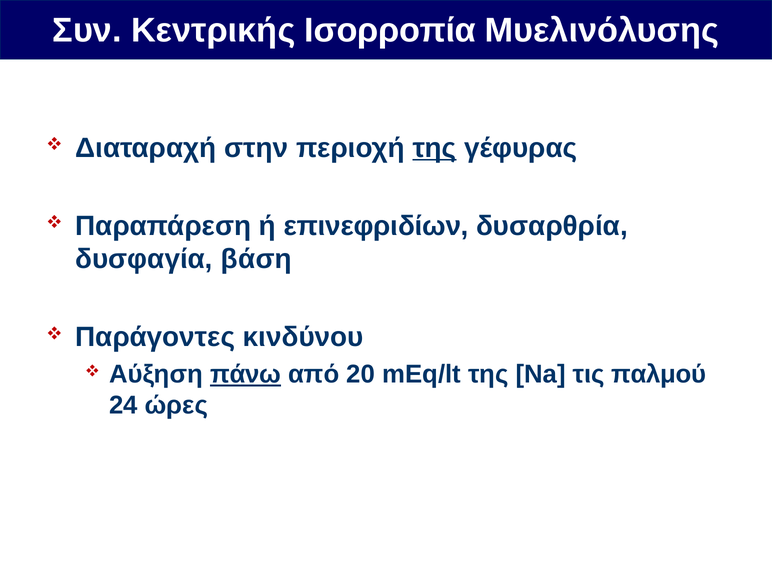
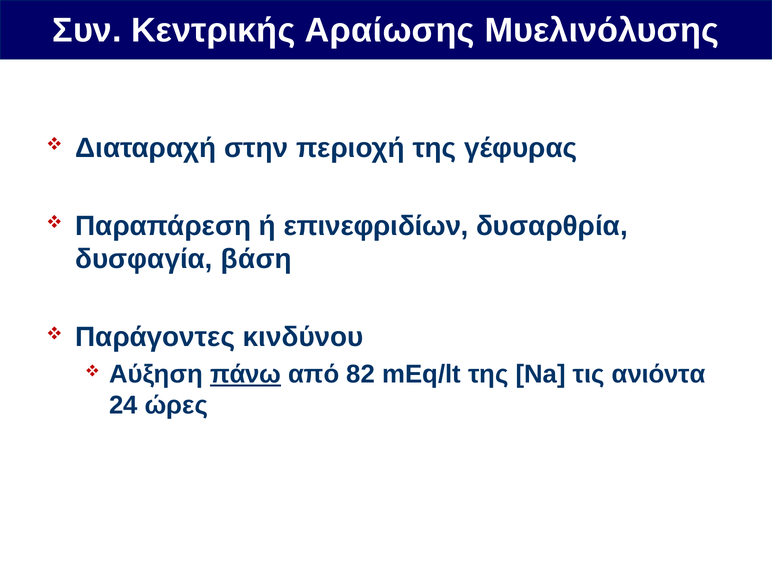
Ισορροπία: Ισορροπία -> Αραίωσης (390, 30)
της underline: present -> none (434, 148)
20: 20 -> 82 (361, 374)
παλμού: παλμού -> ανιόντα (659, 374)
